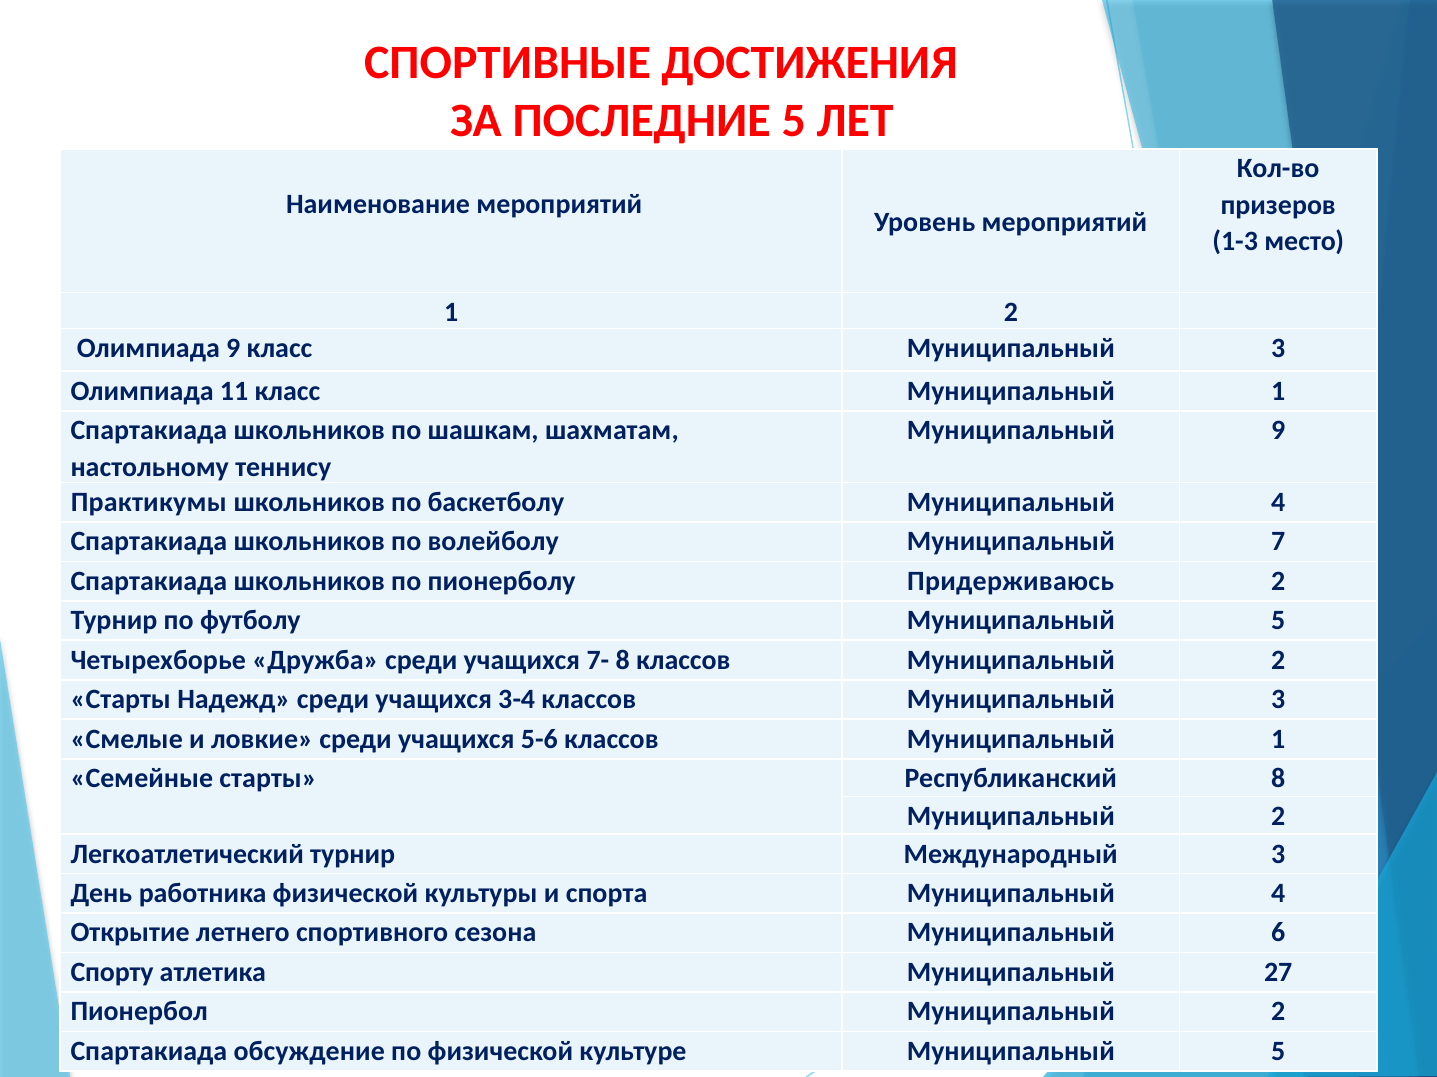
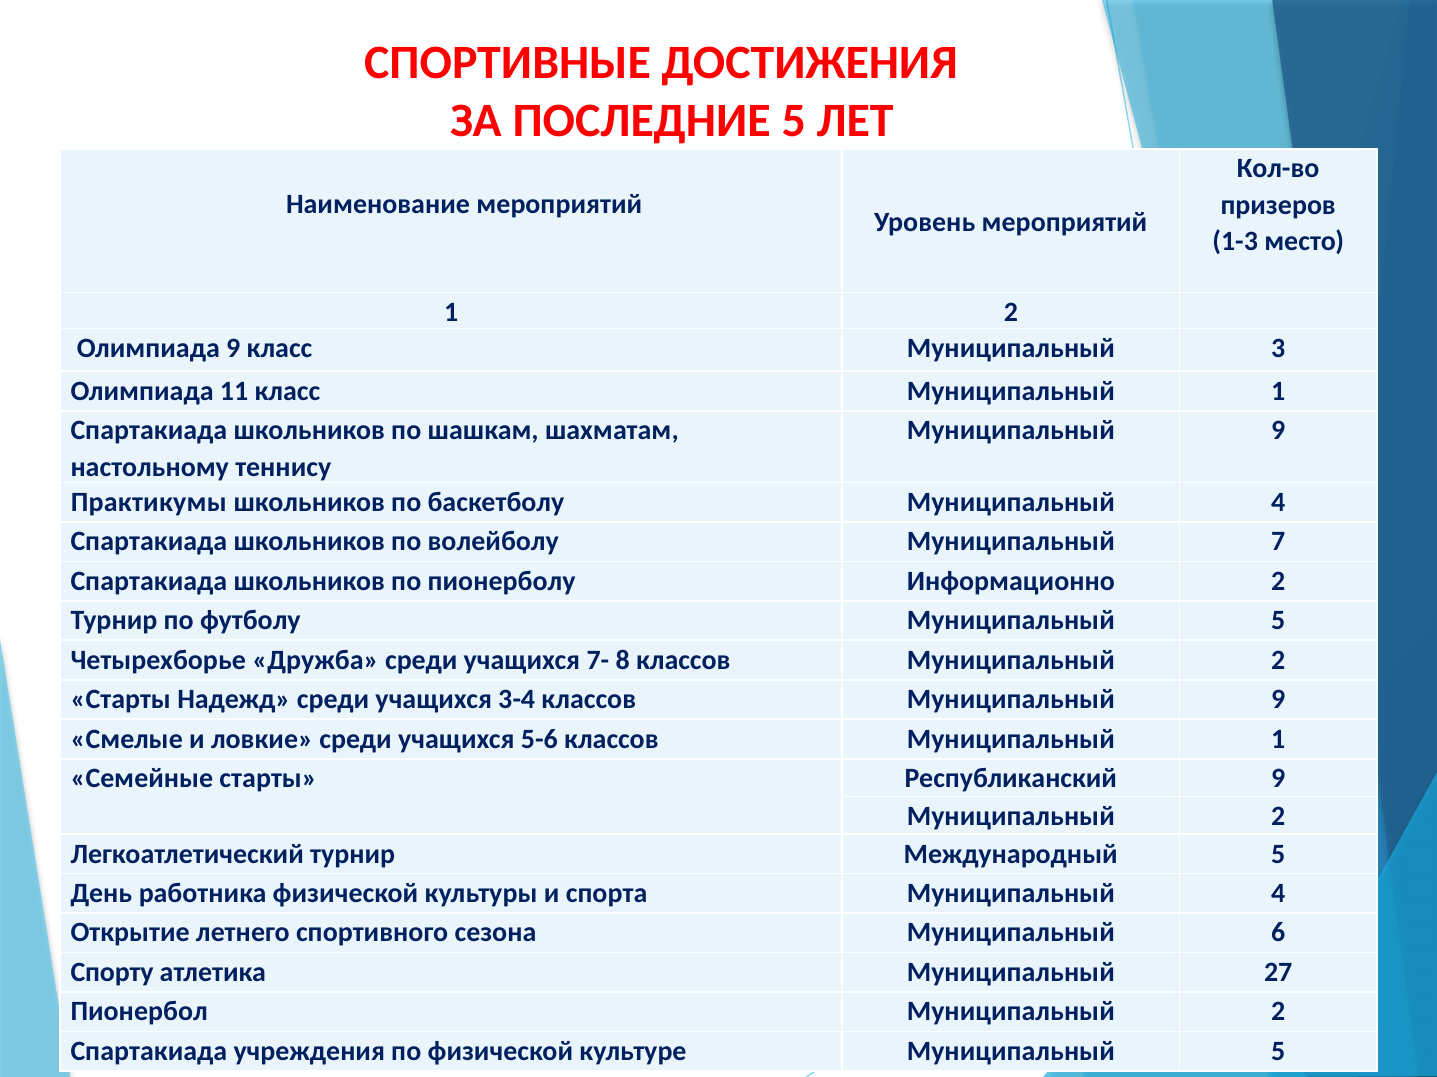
Придерживаюсь: Придерживаюсь -> Информационно (1011, 582)
классов Муниципальный 3: 3 -> 9 (1278, 700)
Республиканский 8: 8 -> 9 (1278, 779)
Международный 3: 3 -> 5 (1278, 854)
обсуждение: обсуждение -> учреждения (309, 1052)
